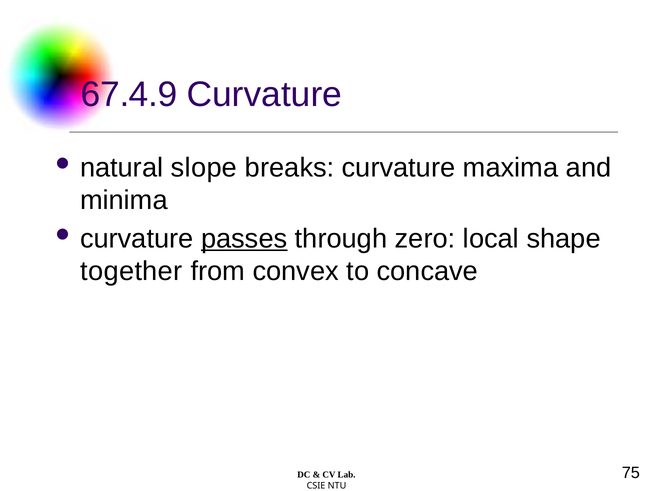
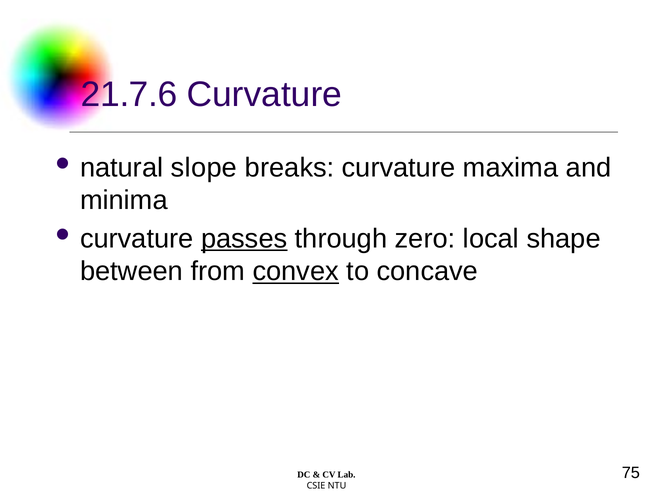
67.4.9: 67.4.9 -> 21.7.6 (129, 94)
together: together -> between (132, 271)
convex underline: none -> present (296, 271)
